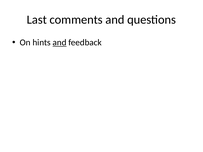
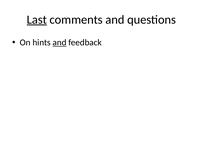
Last underline: none -> present (37, 20)
